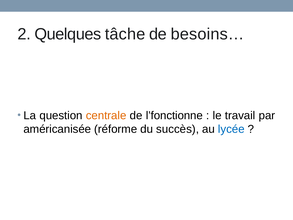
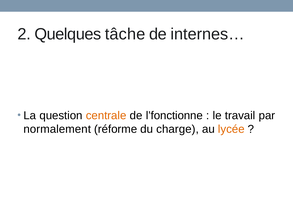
besoins…: besoins… -> internes… (208, 34)
américanisée: américanisée -> normalement (57, 129)
succès: succès -> charge (178, 129)
lycée colour: blue -> orange (231, 129)
